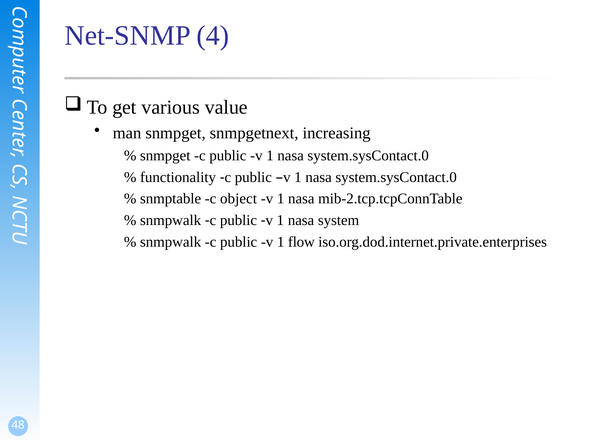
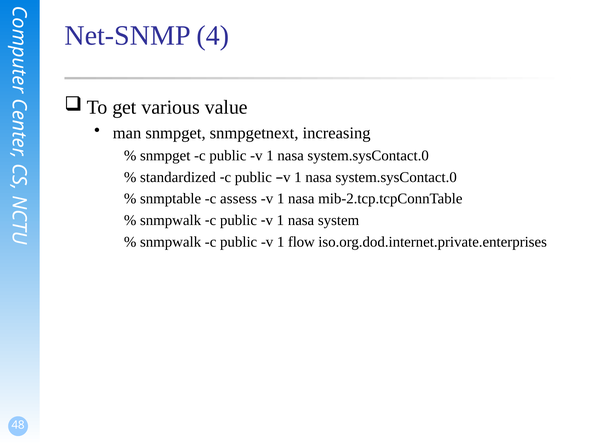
functionality: functionality -> standardized (178, 177)
object: object -> assess (239, 199)
